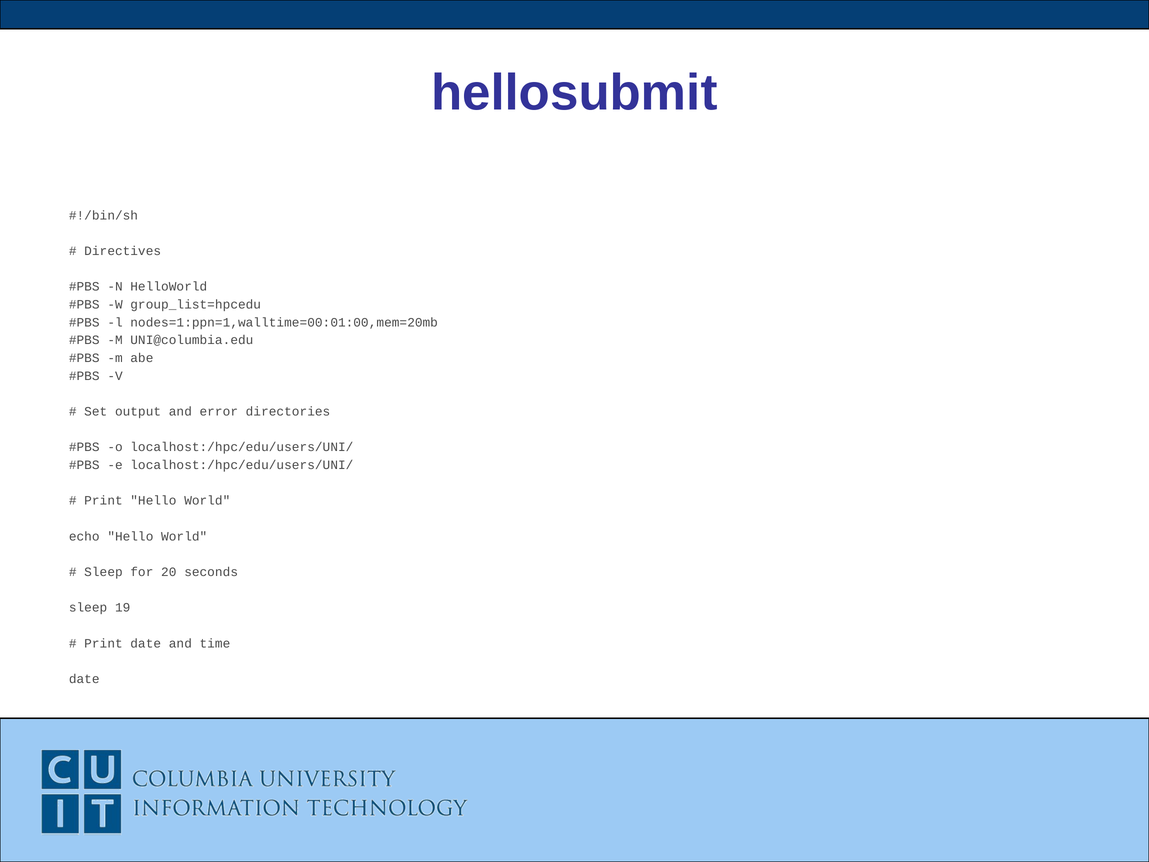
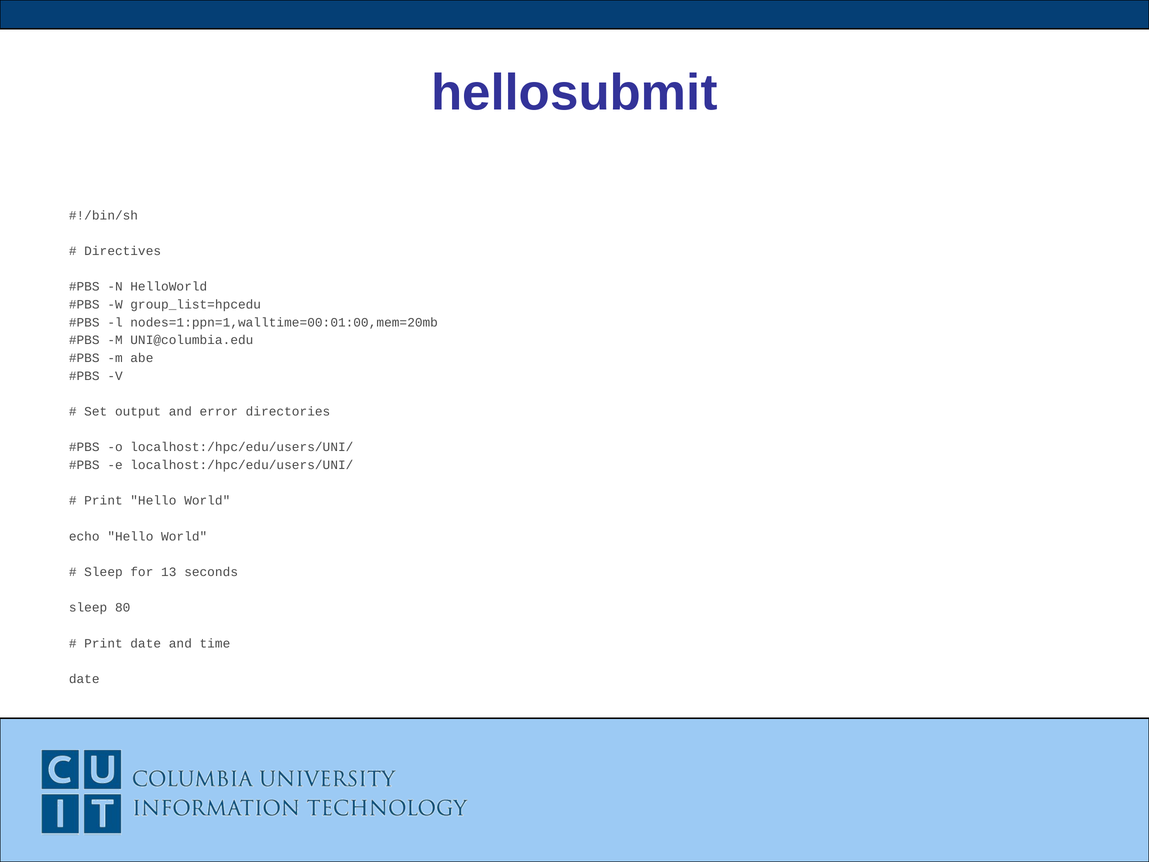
20: 20 -> 13 (169, 572)
19: 19 -> 80 (123, 607)
